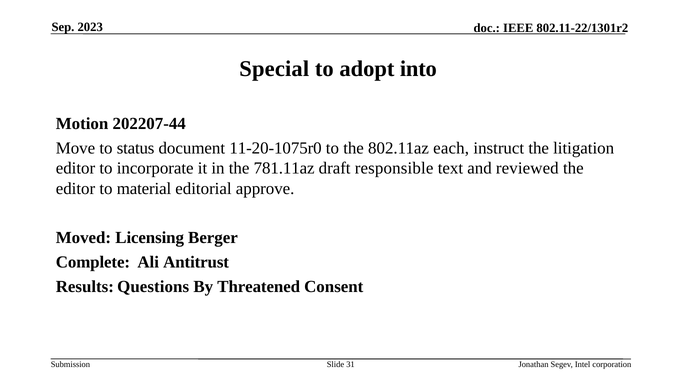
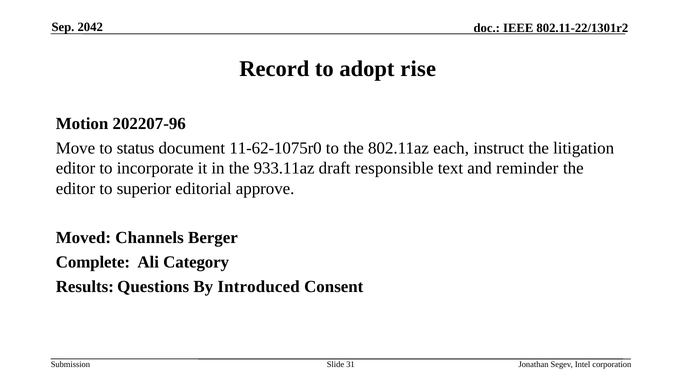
2023: 2023 -> 2042 (90, 27)
Special: Special -> Record (274, 69)
into: into -> rise (418, 69)
202207-44: 202207-44 -> 202207-96 (149, 124)
11-20-1075r0: 11-20-1075r0 -> 11-62-1075r0 (276, 148)
781.11az: 781.11az -> 933.11az (284, 169)
reviewed: reviewed -> reminder (527, 169)
material: material -> superior (144, 189)
Licensing: Licensing -> Channels (150, 238)
Antitrust: Antitrust -> Category (196, 262)
Threatened: Threatened -> Introduced (259, 287)
